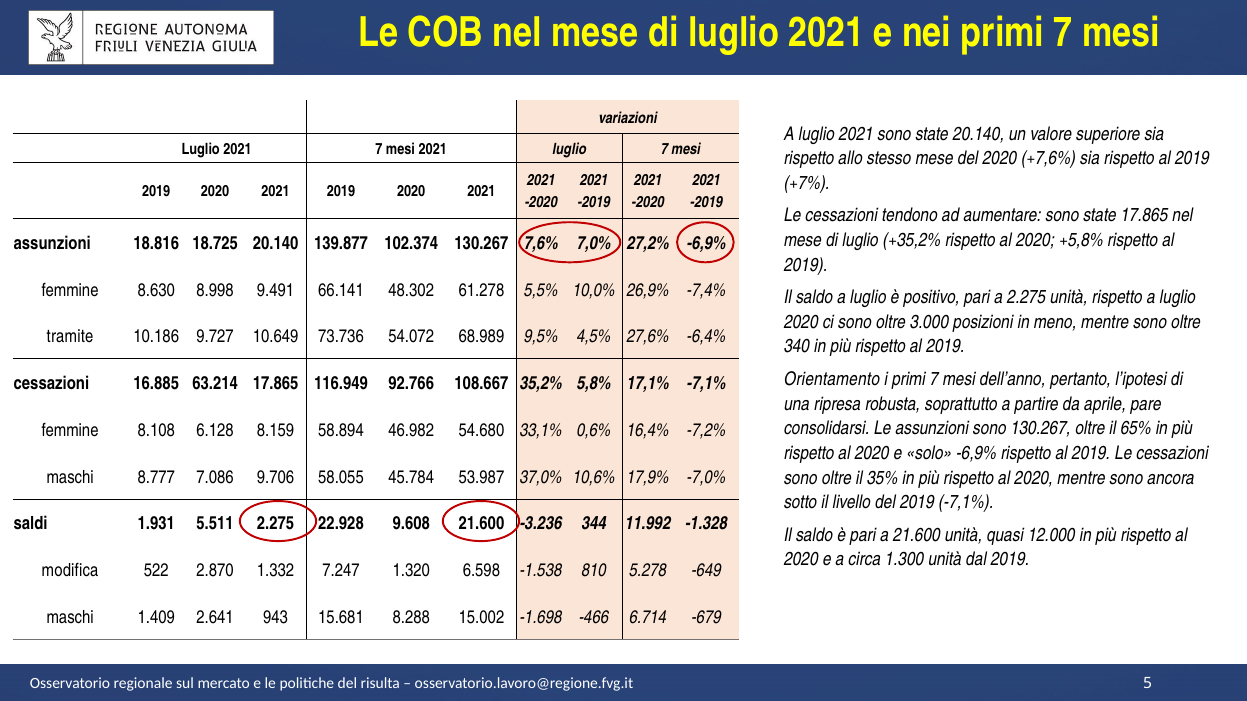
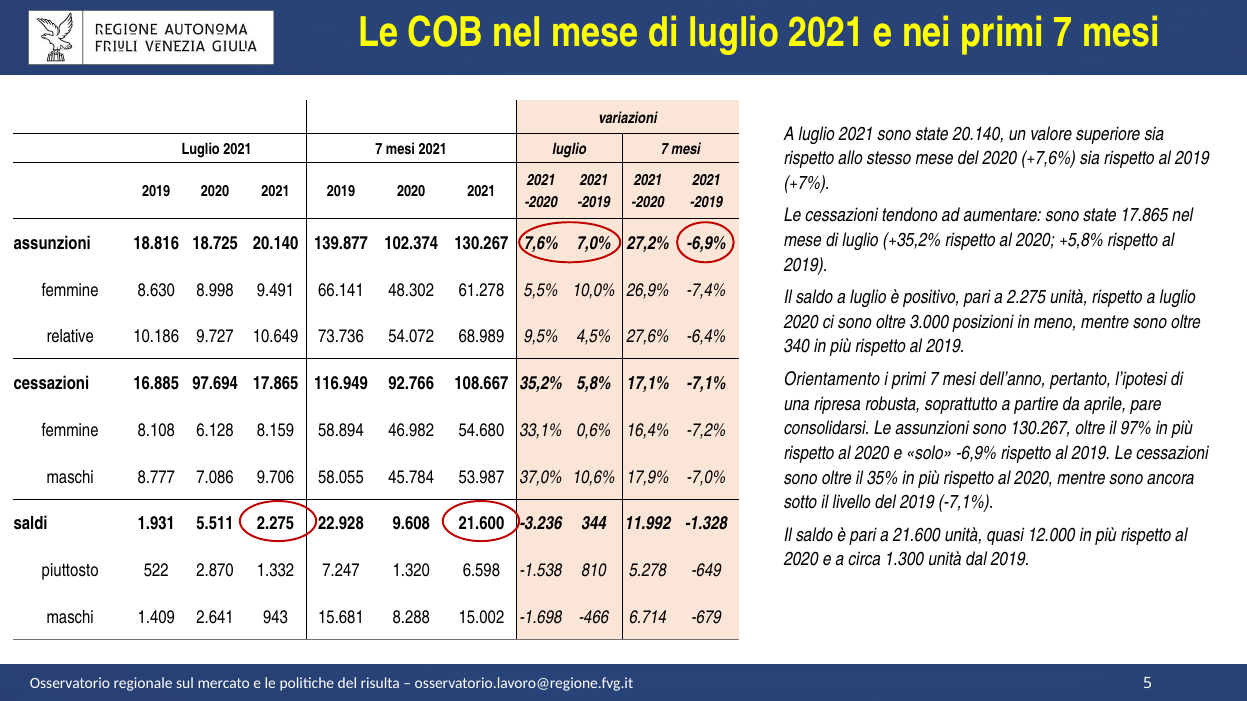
tramite: tramite -> relative (70, 337)
63.214: 63.214 -> 97.694 (215, 384)
65%: 65% -> 97% (1136, 429)
modifica: modifica -> piuttosto (70, 571)
